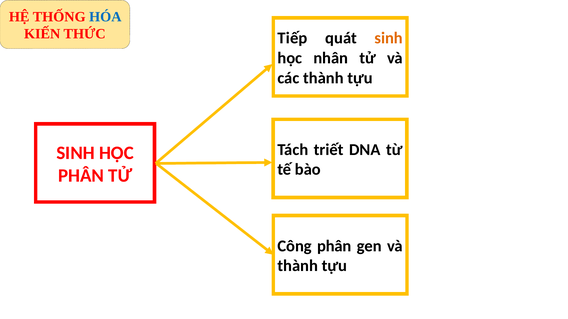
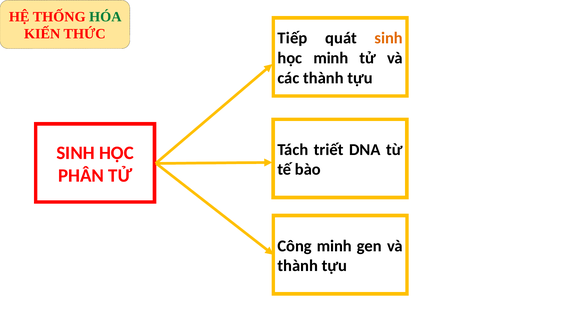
HÓA colour: blue -> green (105, 17)
học nhân: nhân -> minh (331, 58)
Công phân: phân -> minh (334, 246)
